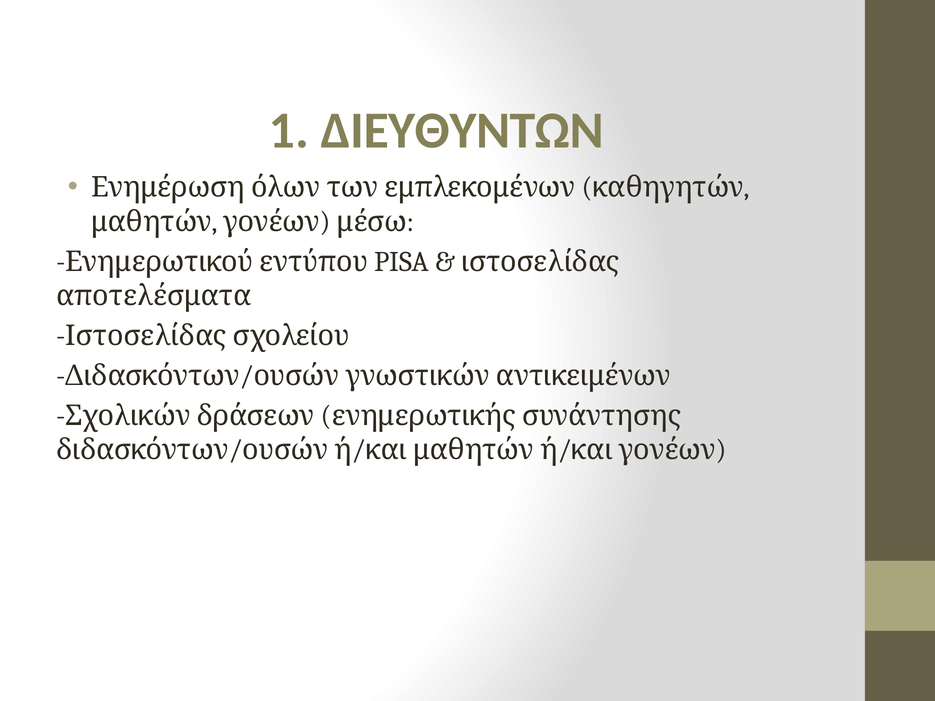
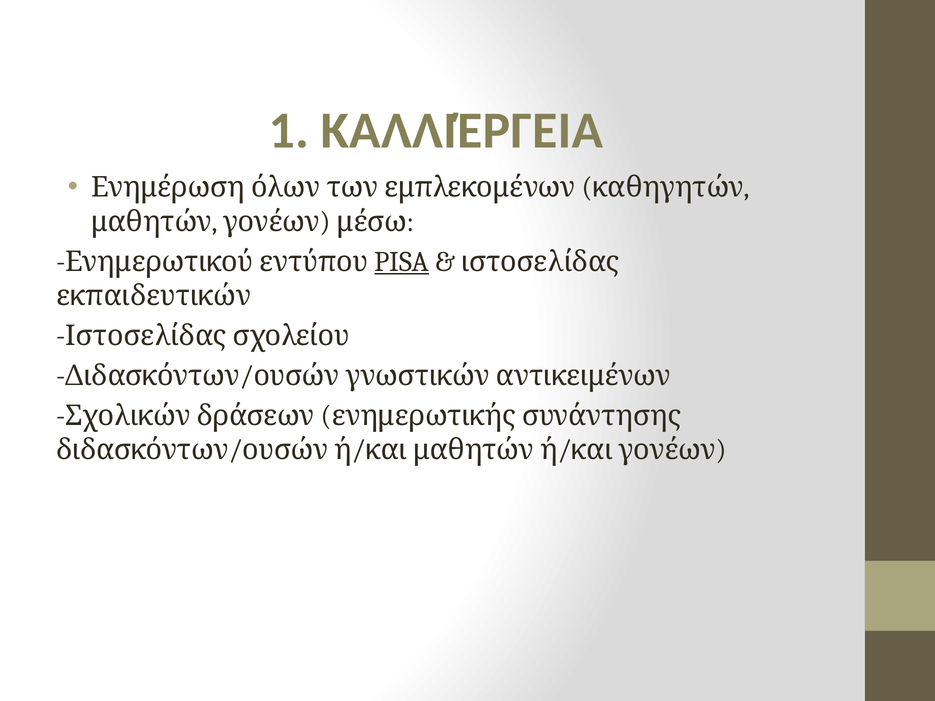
ΔΙΕΥΘΥΝΤΩΝ: ΔΙΕΥΘΥΝΤΩΝ -> ΚΑΛΛΙΈΡΓΕΙΑ (462, 131)
PISA underline: none -> present (402, 262)
αποτελέσματα: αποτελέσματα -> εκπαιδευτικών (154, 296)
